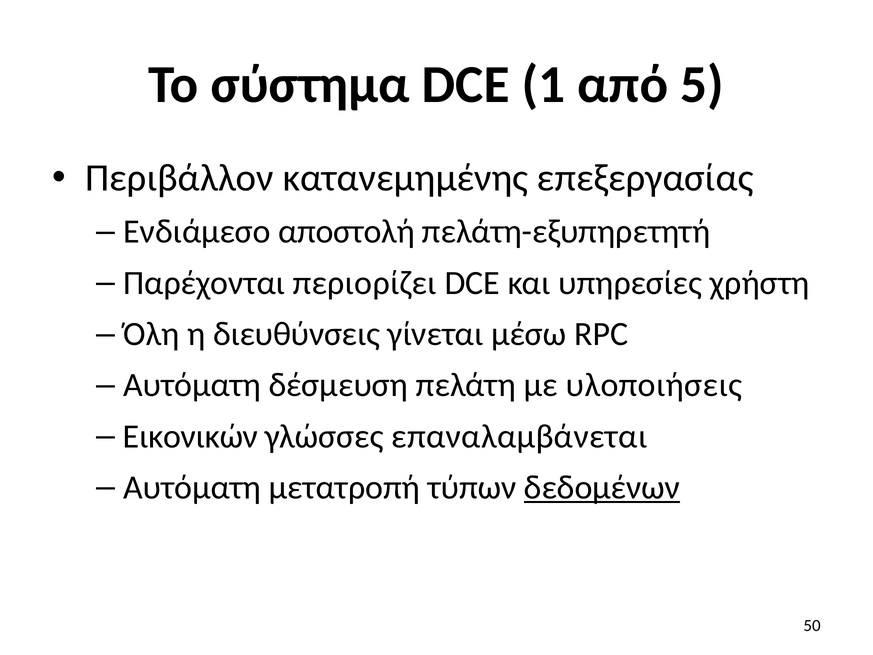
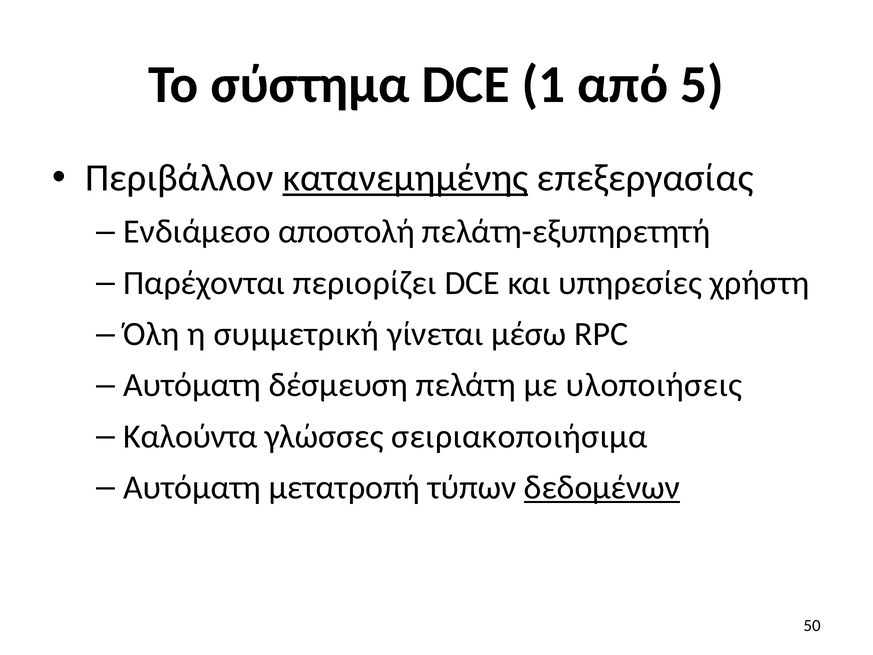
κατανεμημένης underline: none -> present (405, 178)
διευθύνσεις: διευθύνσεις -> συμμετρική (296, 334)
Εικονικών: Εικονικών -> Καλούντα (191, 436)
επαναλαμβάνεται: επαναλαμβάνεται -> σειριακοποιήσιμα (519, 436)
